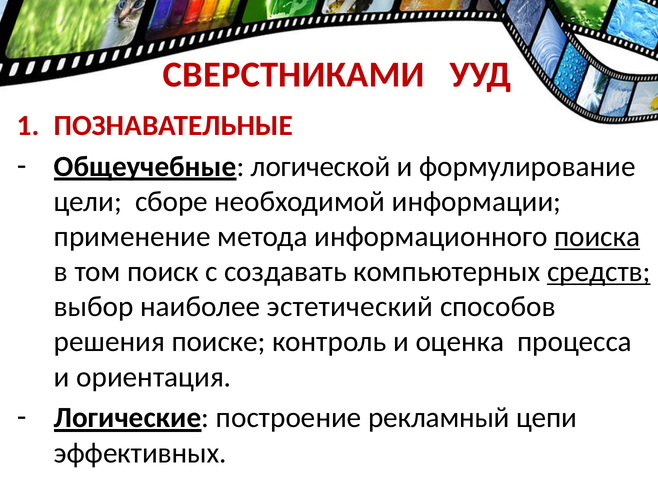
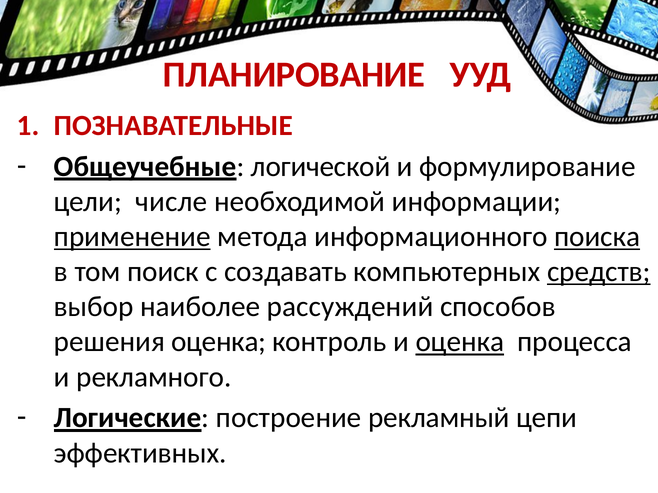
СВЕРСТНИКАМИ: СВЕРСТНИКАМИ -> ПЛАНИРОВАНИЕ (294, 75)
сборе: сборе -> числе (171, 202)
применение underline: none -> present (132, 237)
эстетический: эстетический -> рассуждений (350, 307)
решения поиске: поиске -> оценка (219, 342)
оценка underline: none -> present (460, 342)
ориентация: ориентация -> рекламного (154, 377)
